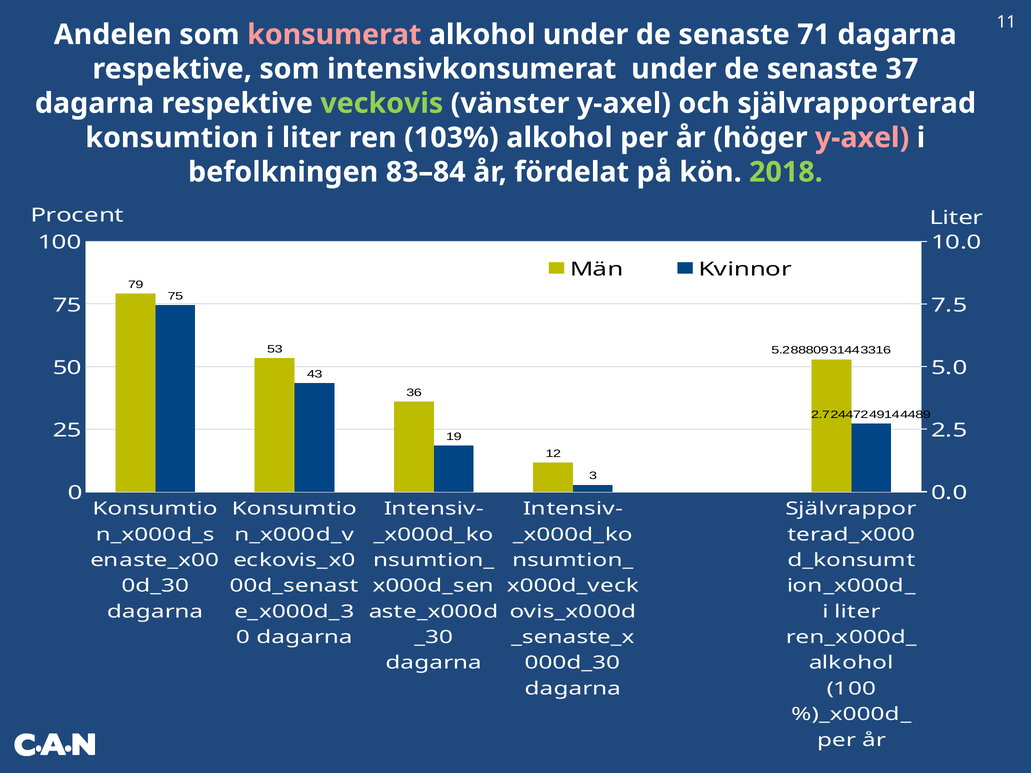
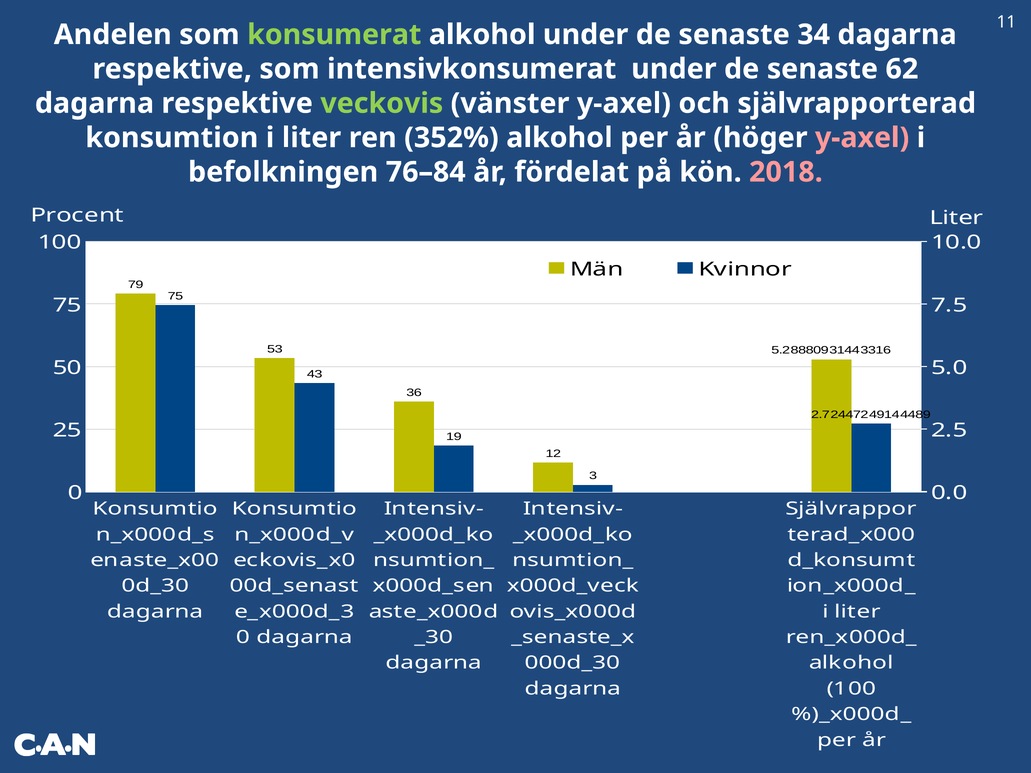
konsumerat colour: pink -> light green (334, 35)
71: 71 -> 34 (814, 35)
37: 37 -> 62 (902, 69)
103%: 103% -> 352% (451, 138)
83–84: 83–84 -> 76–84 (426, 172)
2018 colour: light green -> pink (786, 172)
